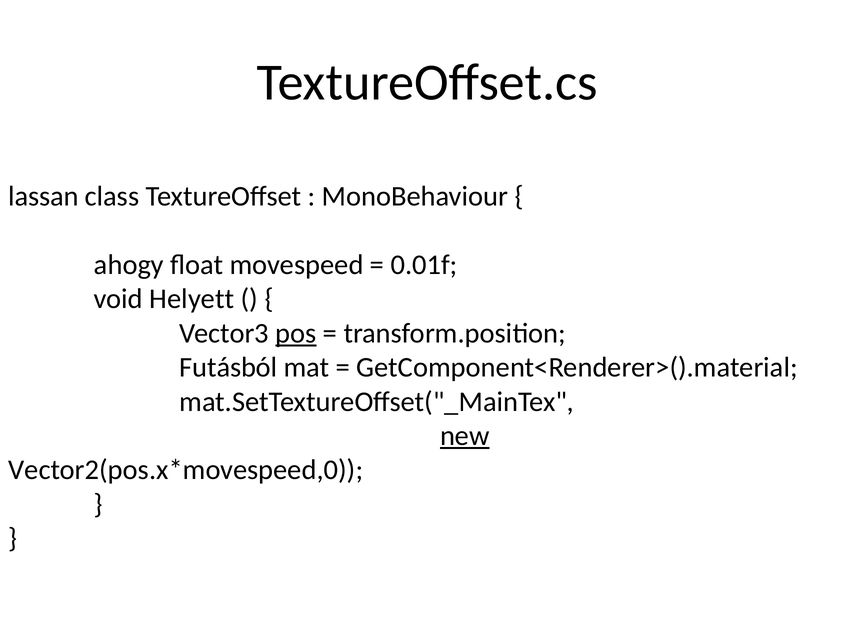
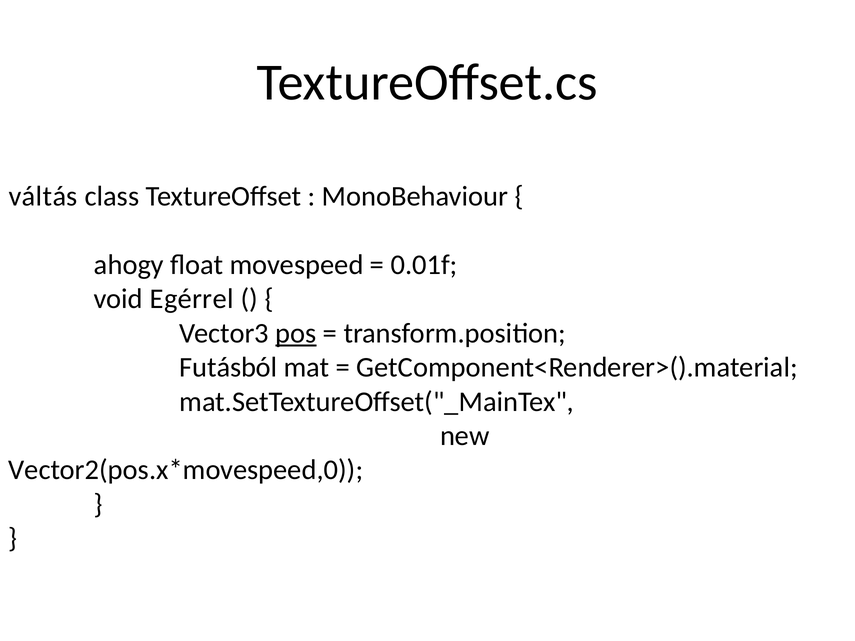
lassan: lassan -> váltás (43, 197)
Helyett: Helyett -> Egérrel (192, 299)
new underline: present -> none (465, 436)
